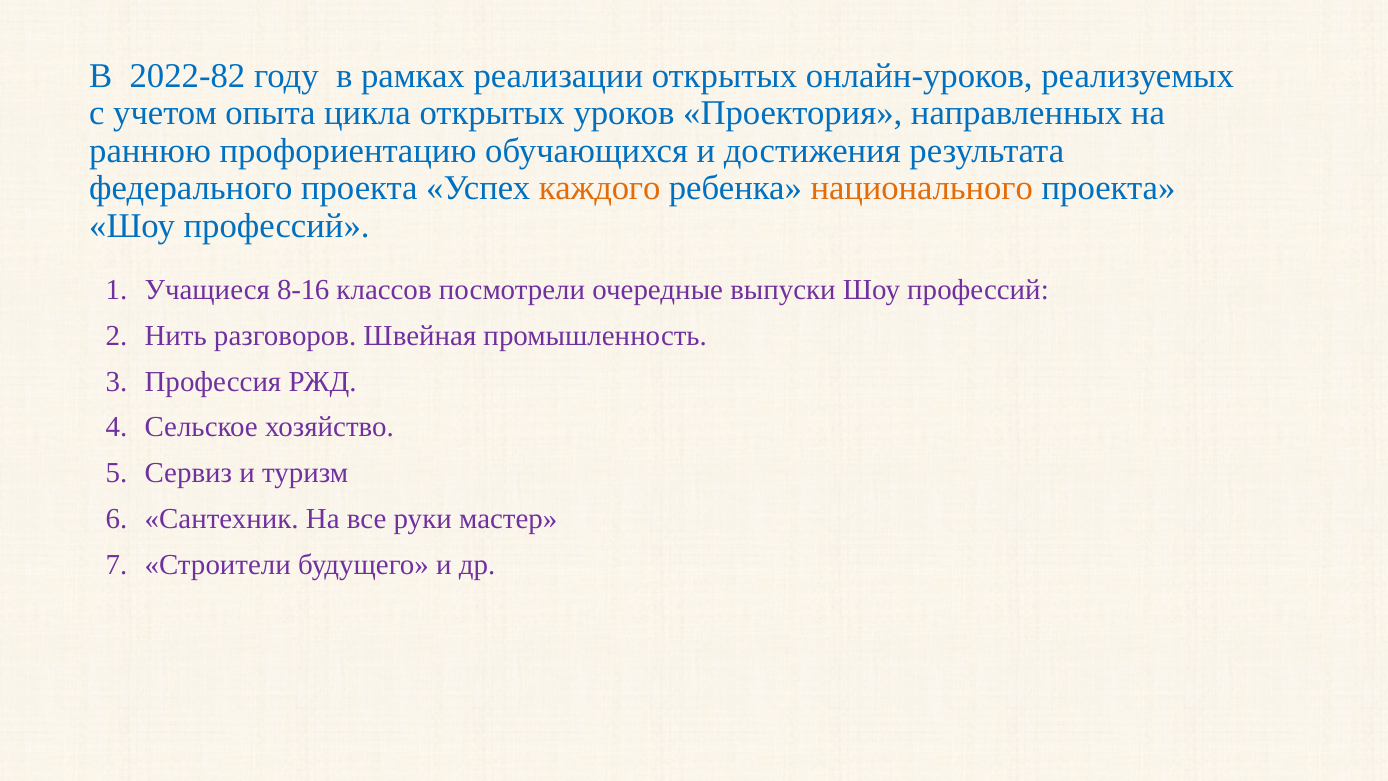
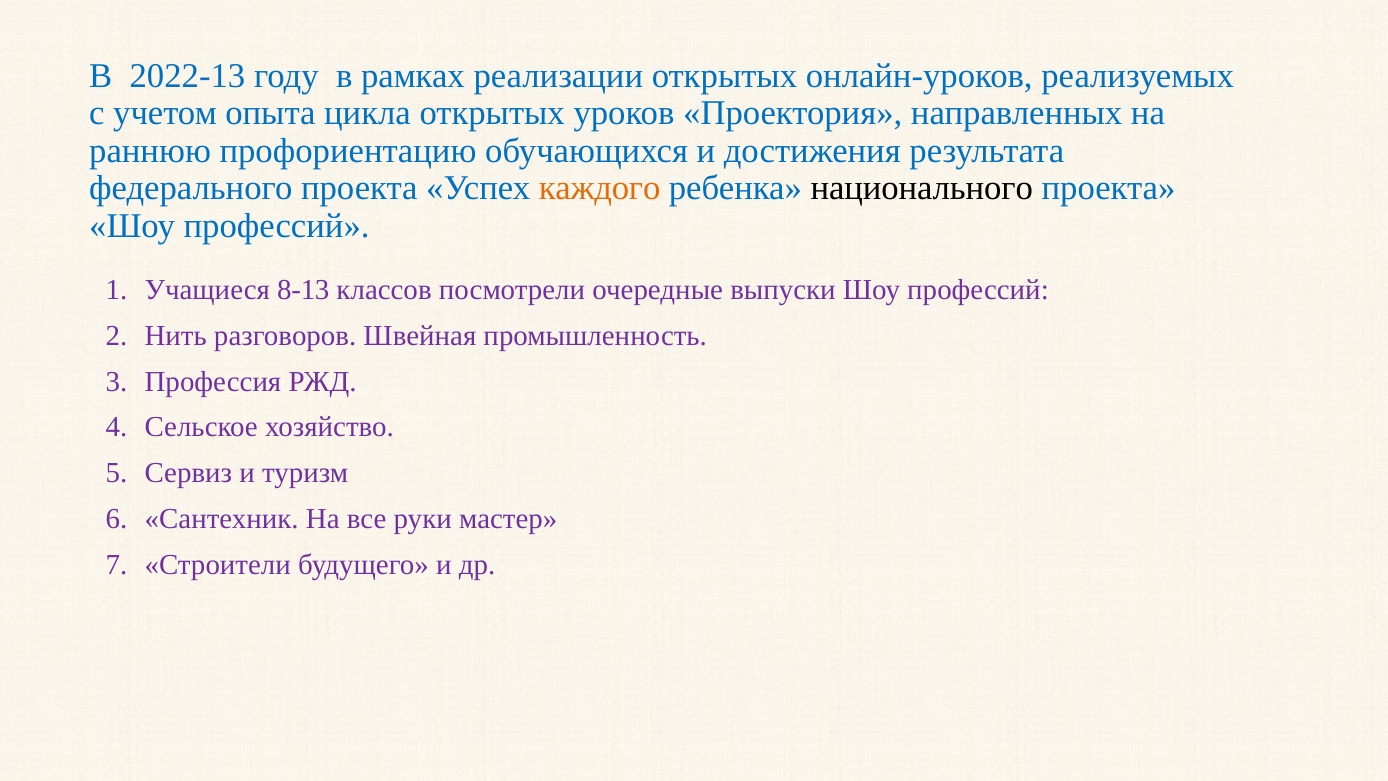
2022-82: 2022-82 -> 2022-13 (187, 76)
национального colour: orange -> black (922, 188)
8-16: 8-16 -> 8-13 (303, 290)
